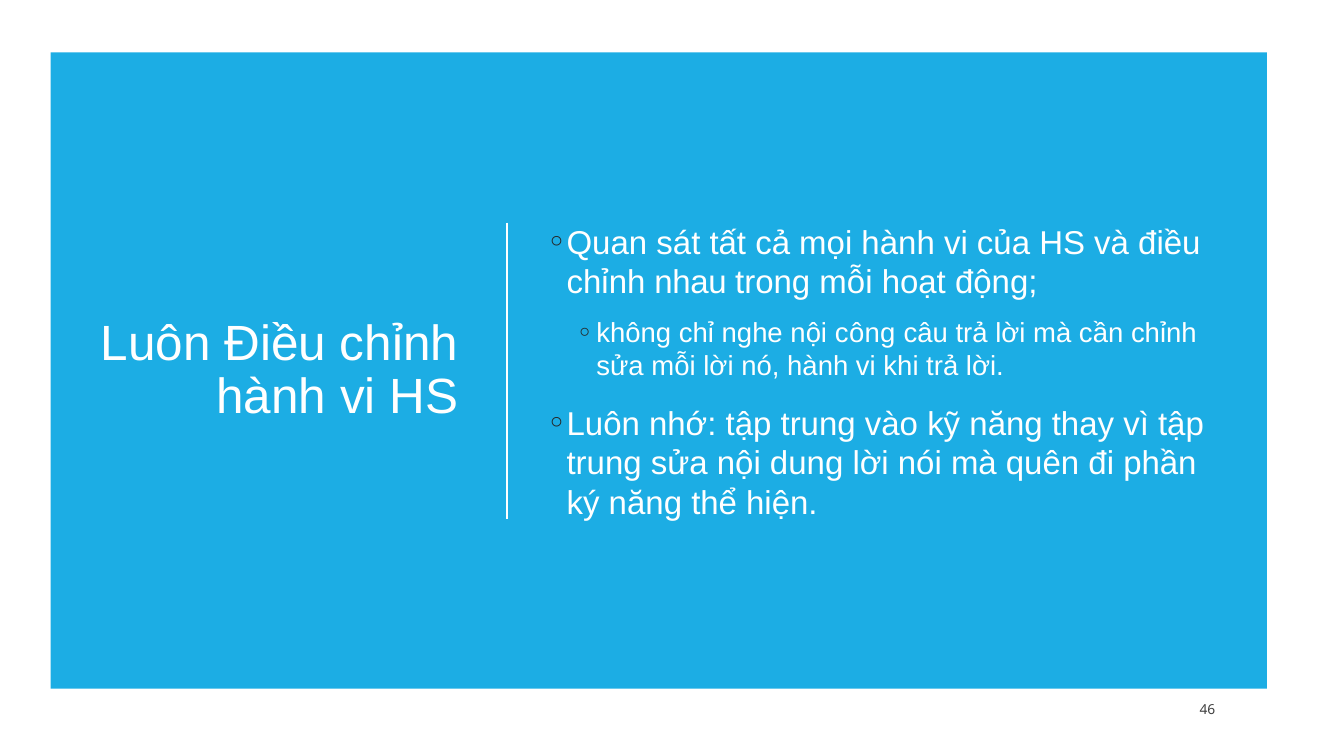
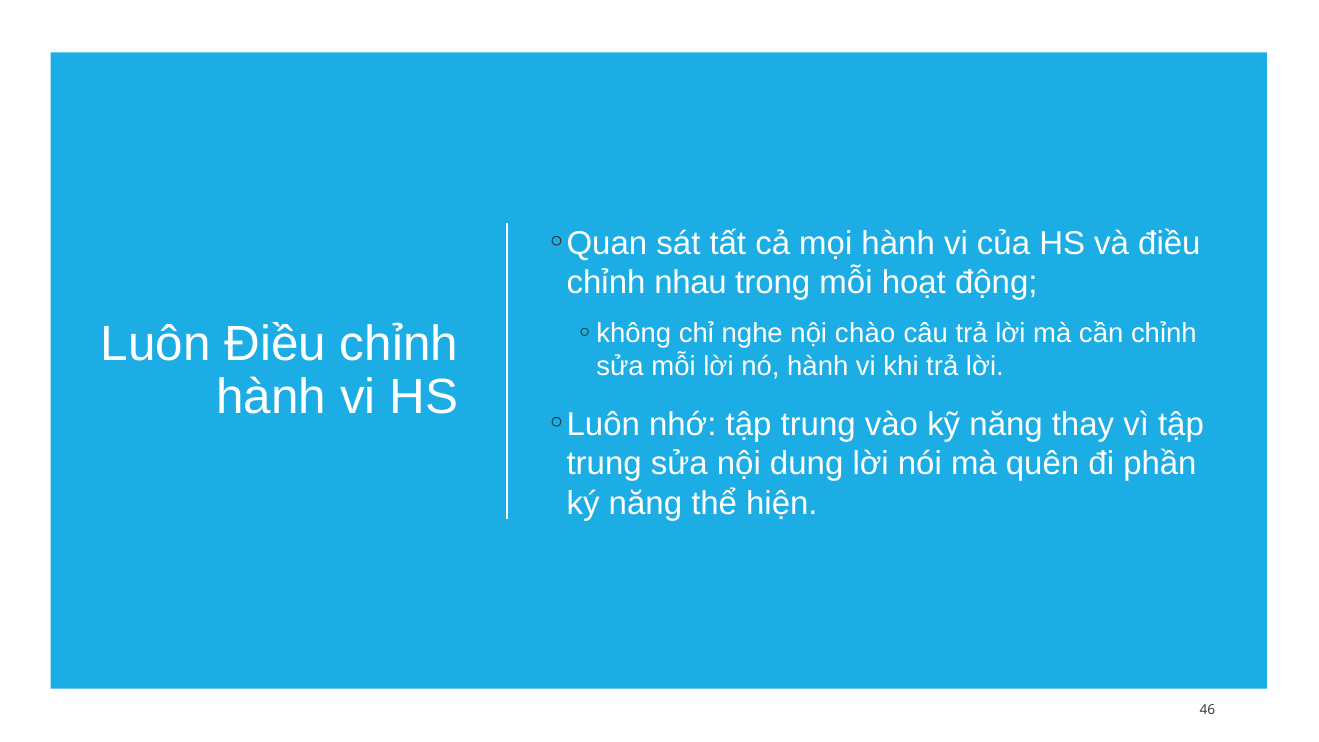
công: công -> chào (865, 334)
